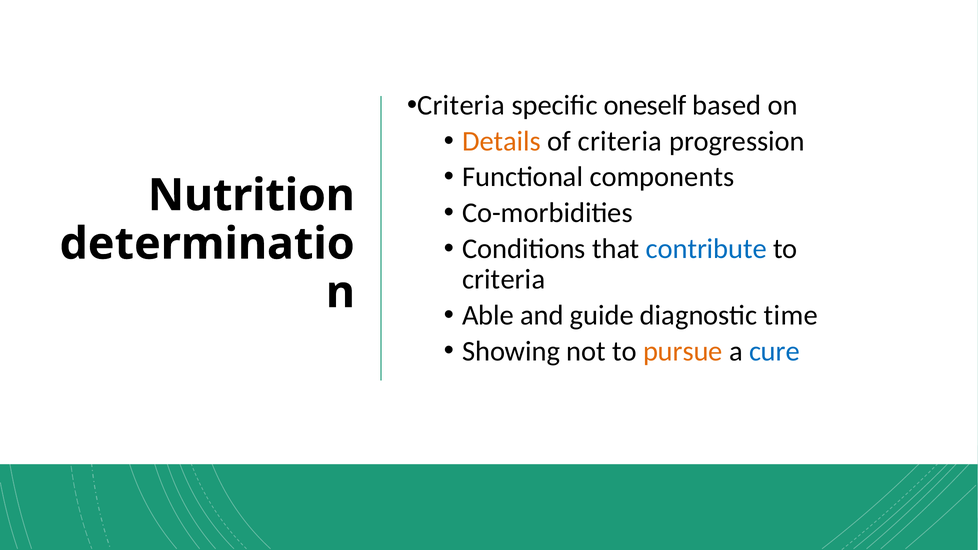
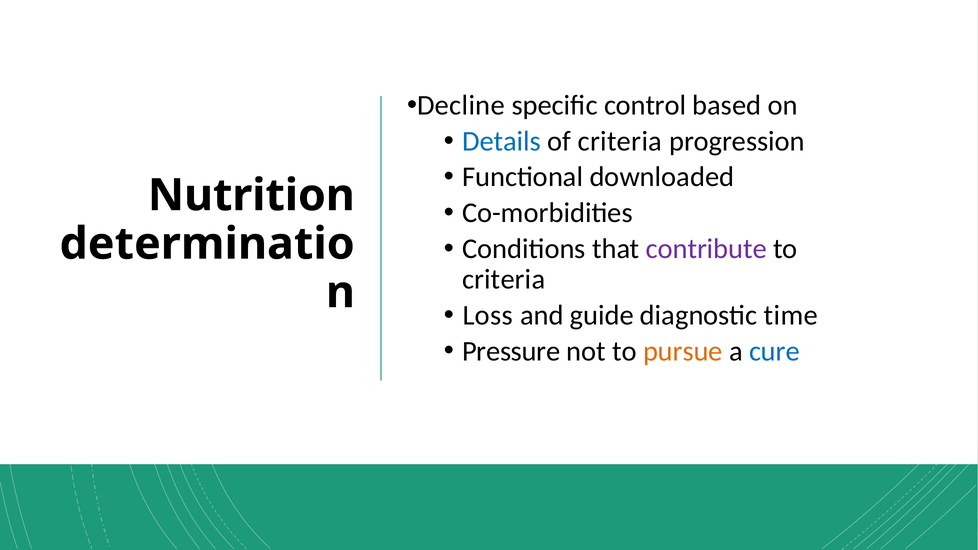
Criteria: Criteria -> Decline (461, 105)
oneself: oneself -> control (645, 105)
Details colour: orange -> blue (501, 141)
components: components -> downloaded (662, 177)
contribute colour: blue -> purple (706, 249)
Able: Able -> Loss (488, 315)
Showing: Showing -> Pressure (511, 351)
